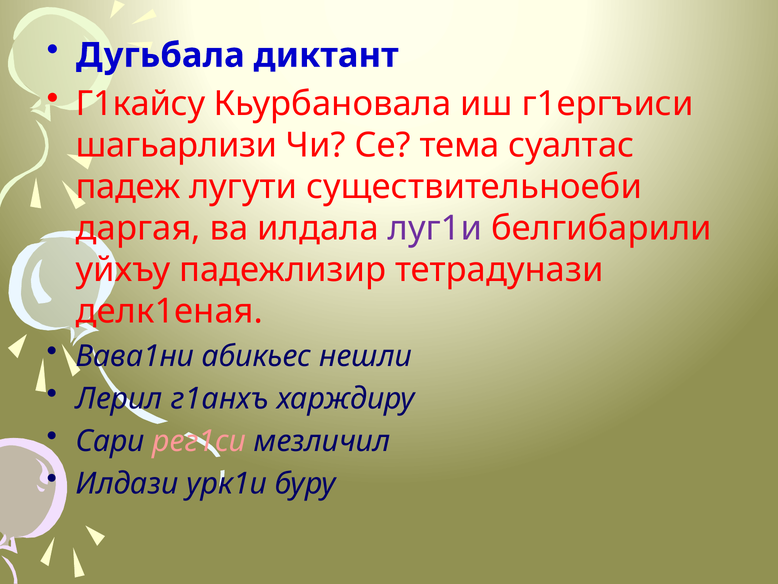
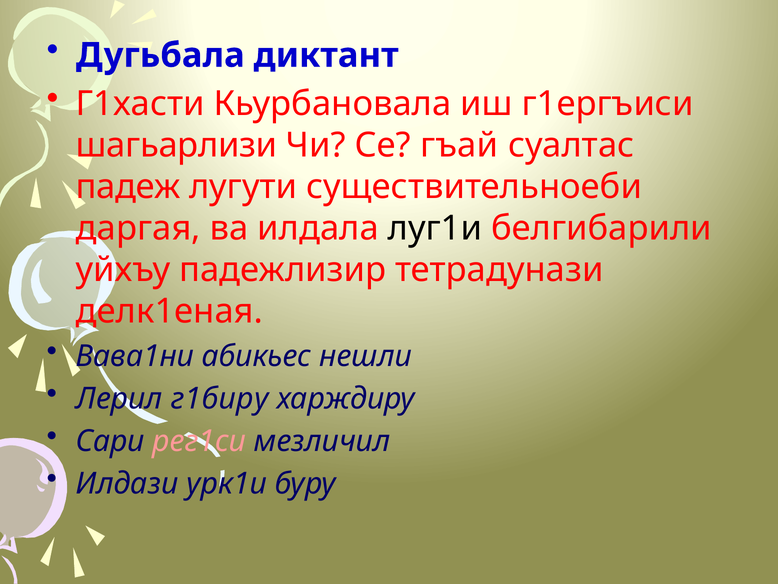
Г1кайсу: Г1кайсу -> Г1хасти (140, 104)
тема: тема -> гъай (459, 145)
луг1и colour: purple -> black (435, 228)
г1анхъ: г1анхъ -> г1биру (220, 398)
